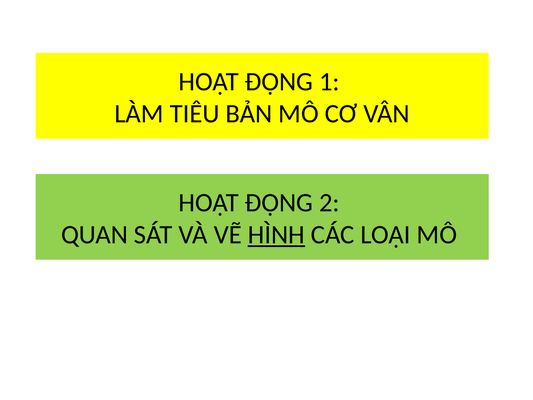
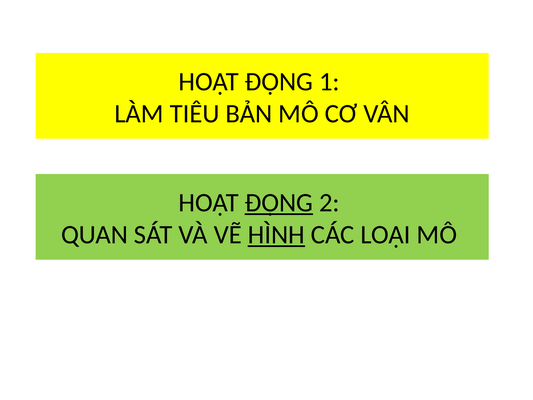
ĐỘNG underline: none -> present (279, 203)
